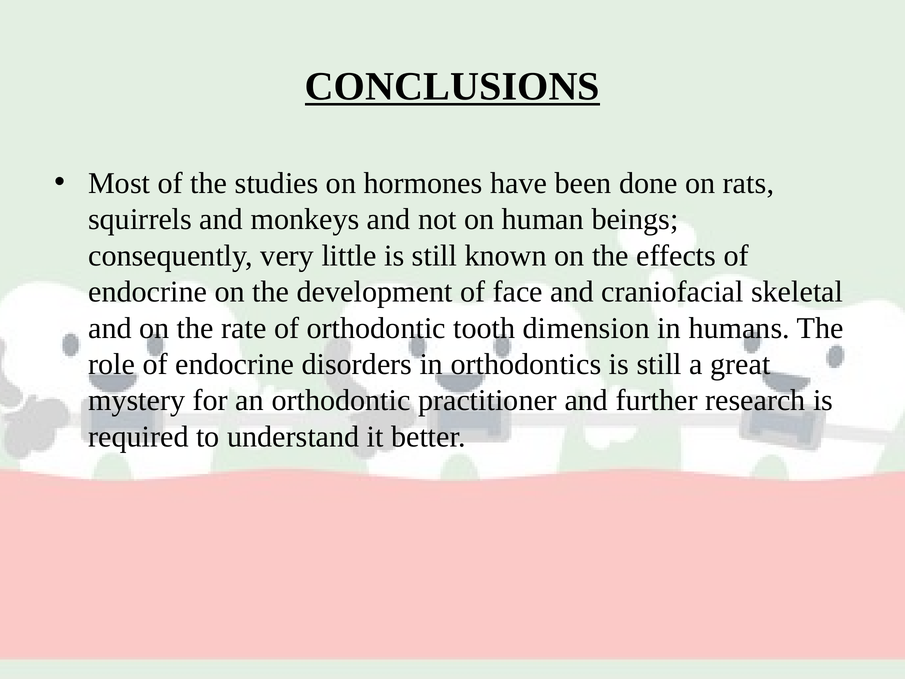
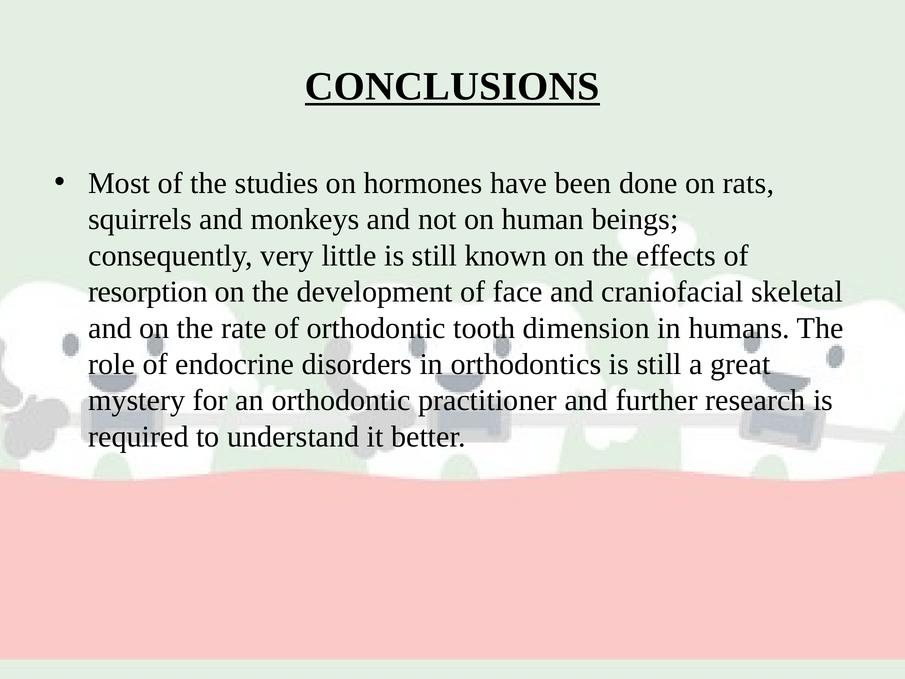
endocrine: endocrine -> resorption (148, 292)
